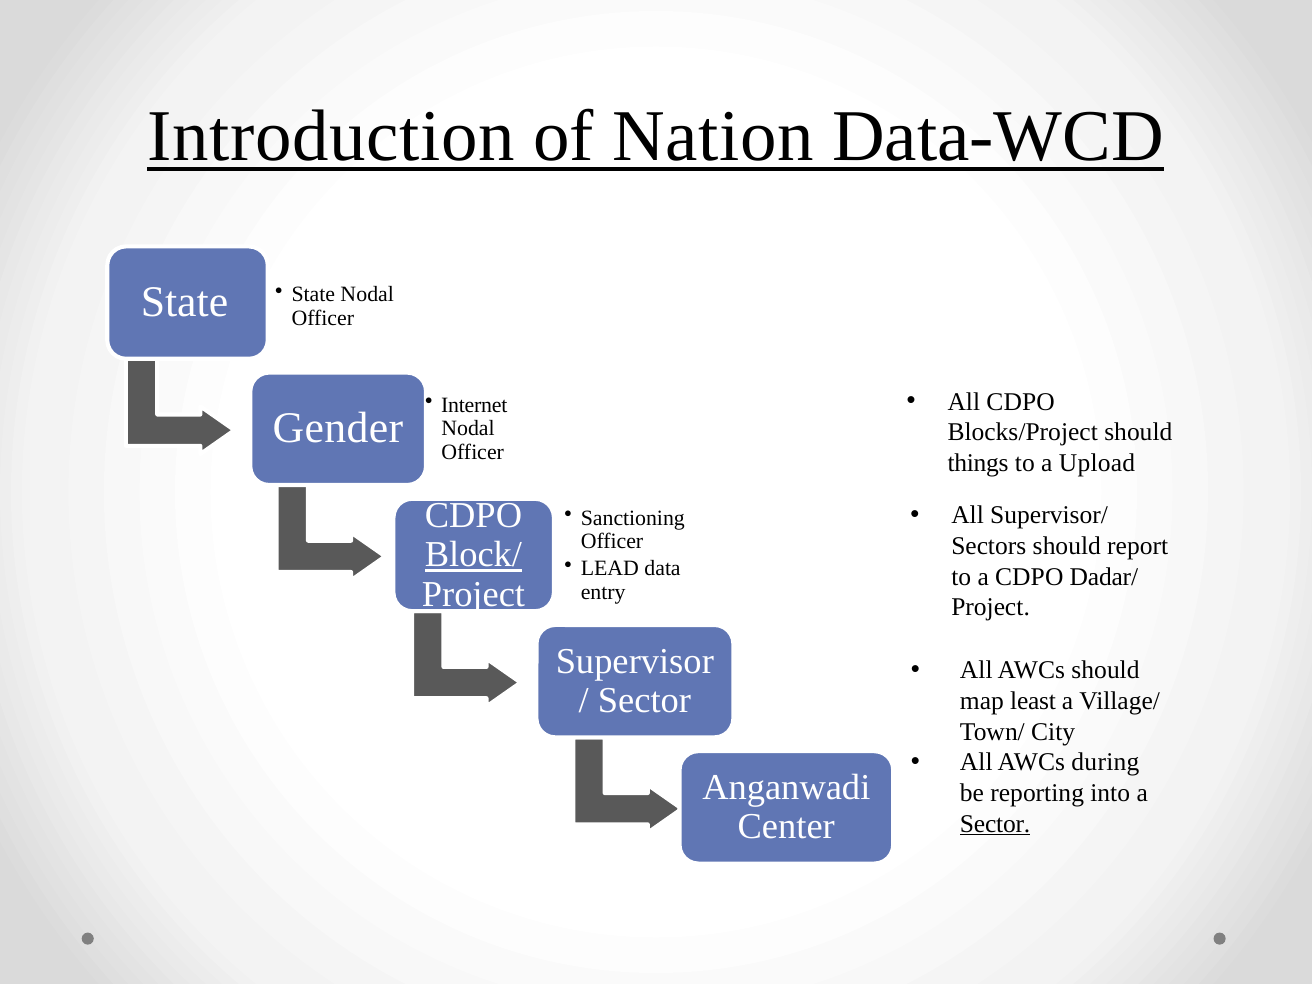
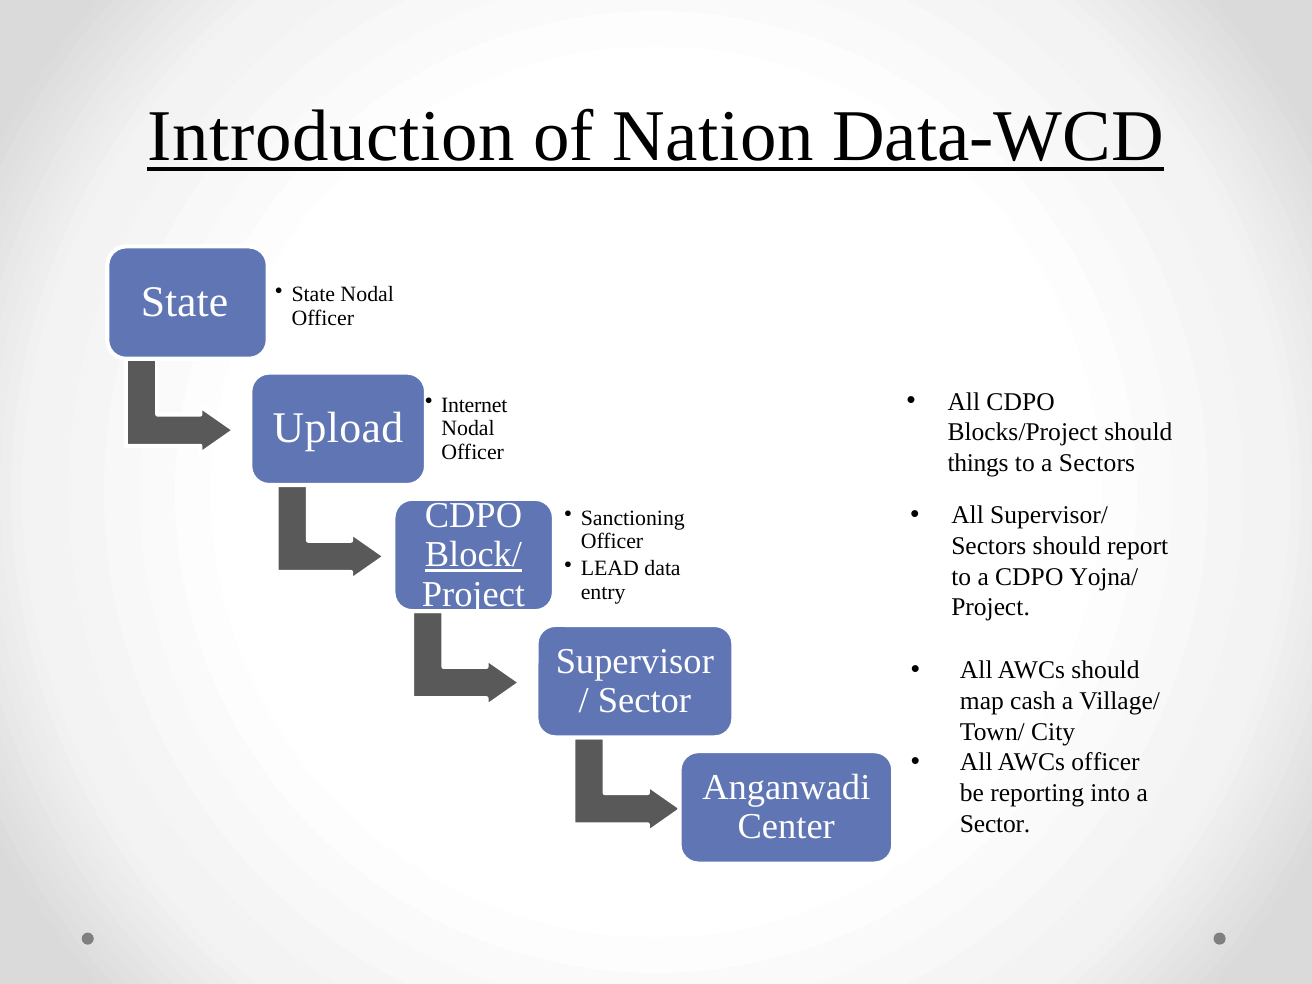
Gender: Gender -> Upload (338, 429)
a Upload: Upload -> Sectors (1097, 463)
Dadar/: Dadar/ -> Yojna/ (1104, 577)
least: least -> cash (1033, 701)
AWCs during: during -> officer (1106, 762)
Sector underline: present -> none (995, 824)
